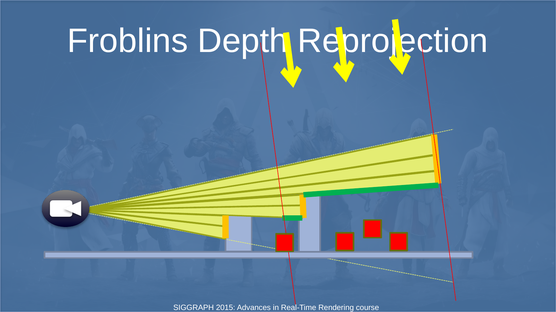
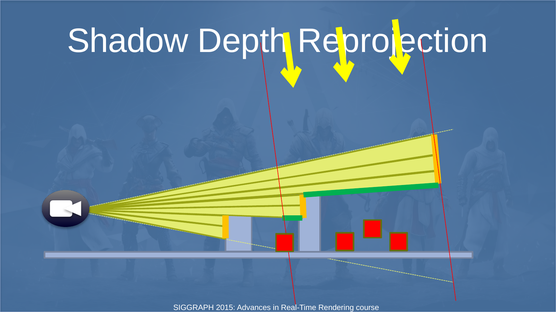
Froblins: Froblins -> Shadow (128, 41)
